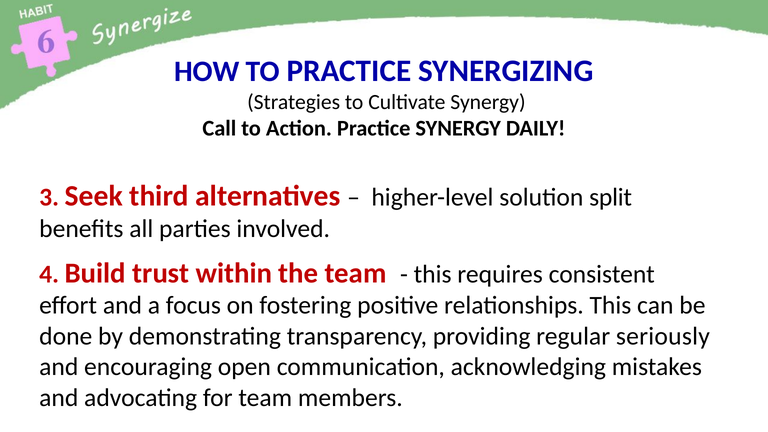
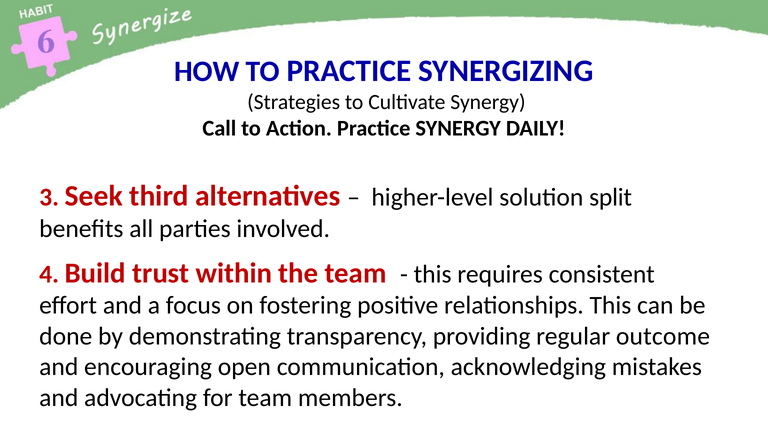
seriously: seriously -> outcome (663, 336)
